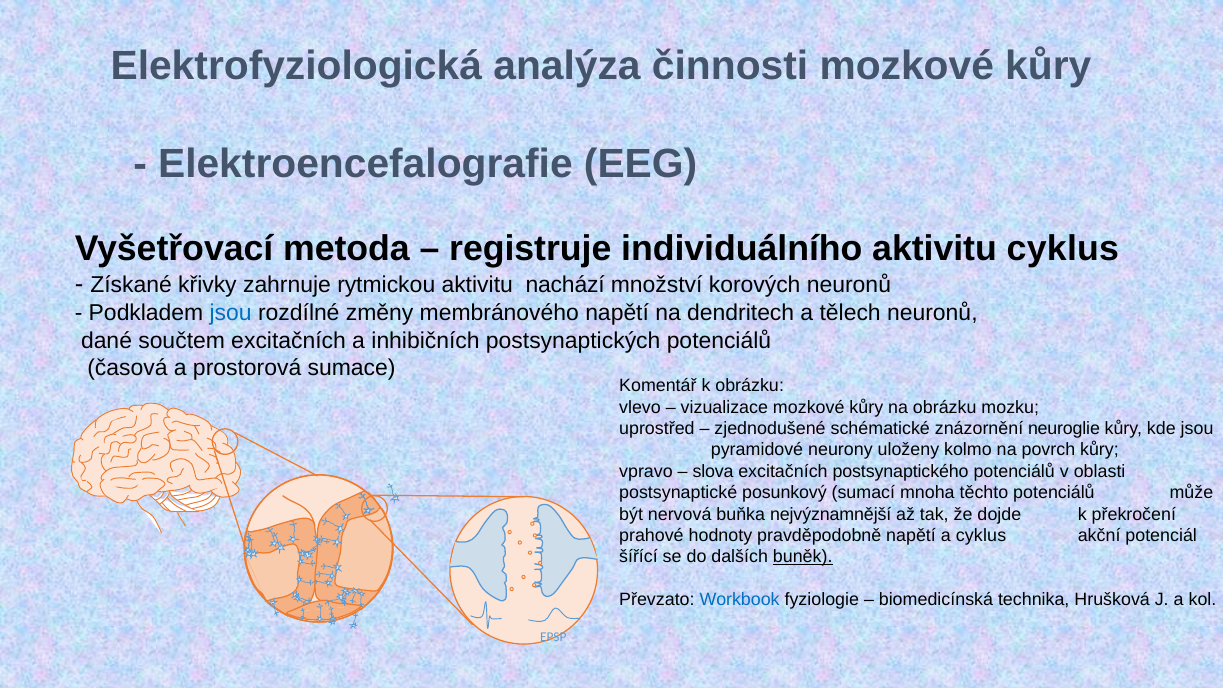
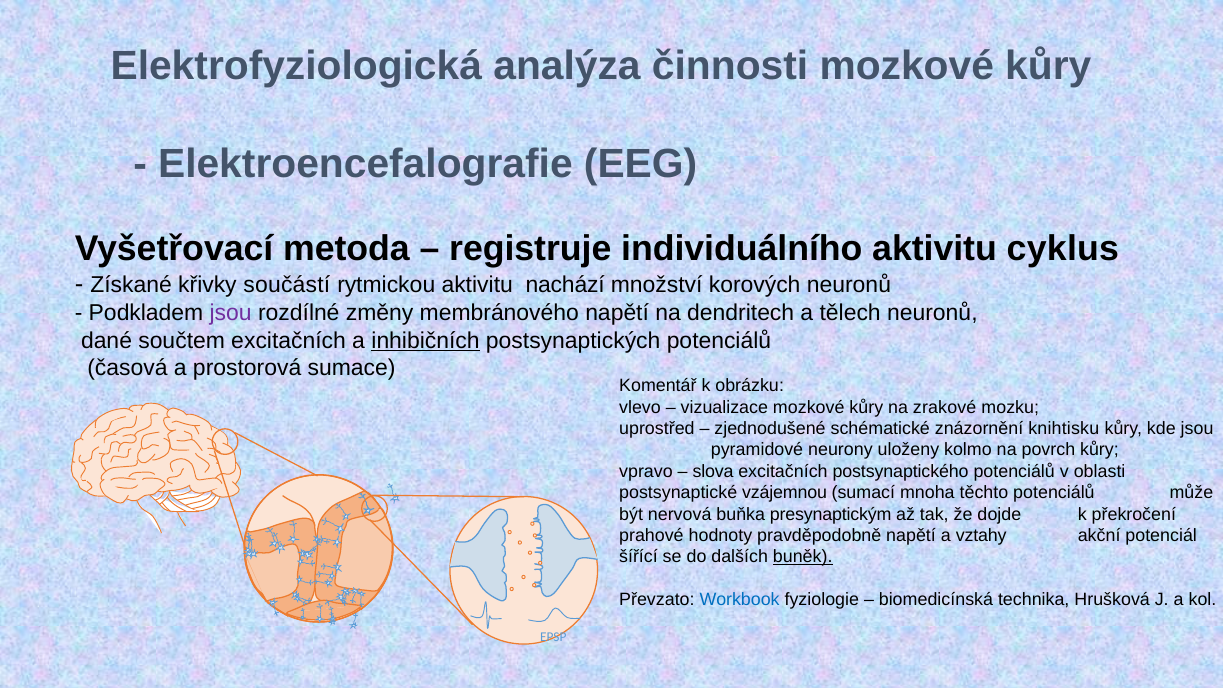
zahrnuje: zahrnuje -> součástí (287, 285)
jsou colour: blue -> purple (231, 313)
inhibičních underline: none -> present (426, 341)
na obrázku: obrázku -> zrakové (945, 407)
neuroglie: neuroglie -> knihtisku (1064, 429)
posunkový: posunkový -> vzájemnou (785, 493)
nejvýznamnější: nejvýznamnější -> presynaptickým (831, 514)
a cyklus: cyklus -> vztahy (981, 536)
